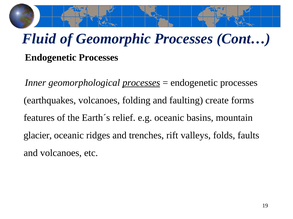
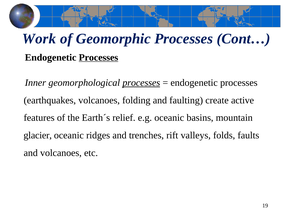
Fluid: Fluid -> Work (39, 39)
Processes underline: none -> present (98, 58)
forms: forms -> active (243, 101)
